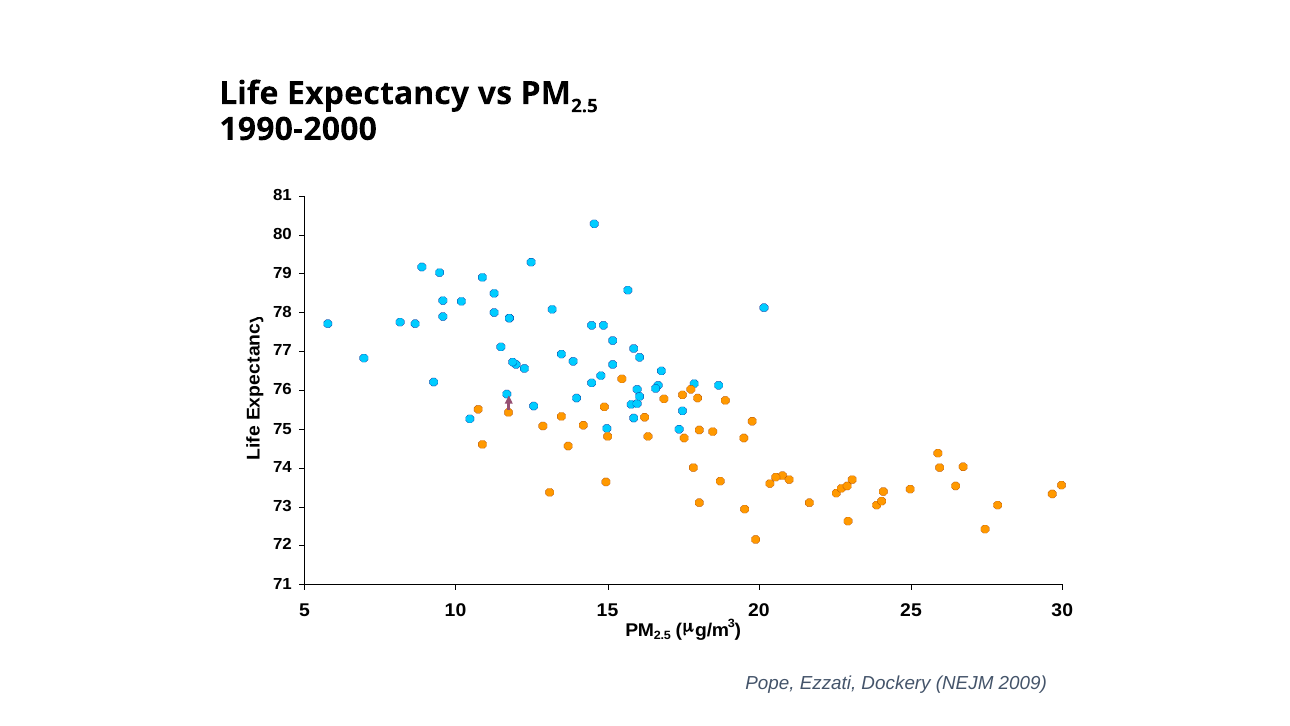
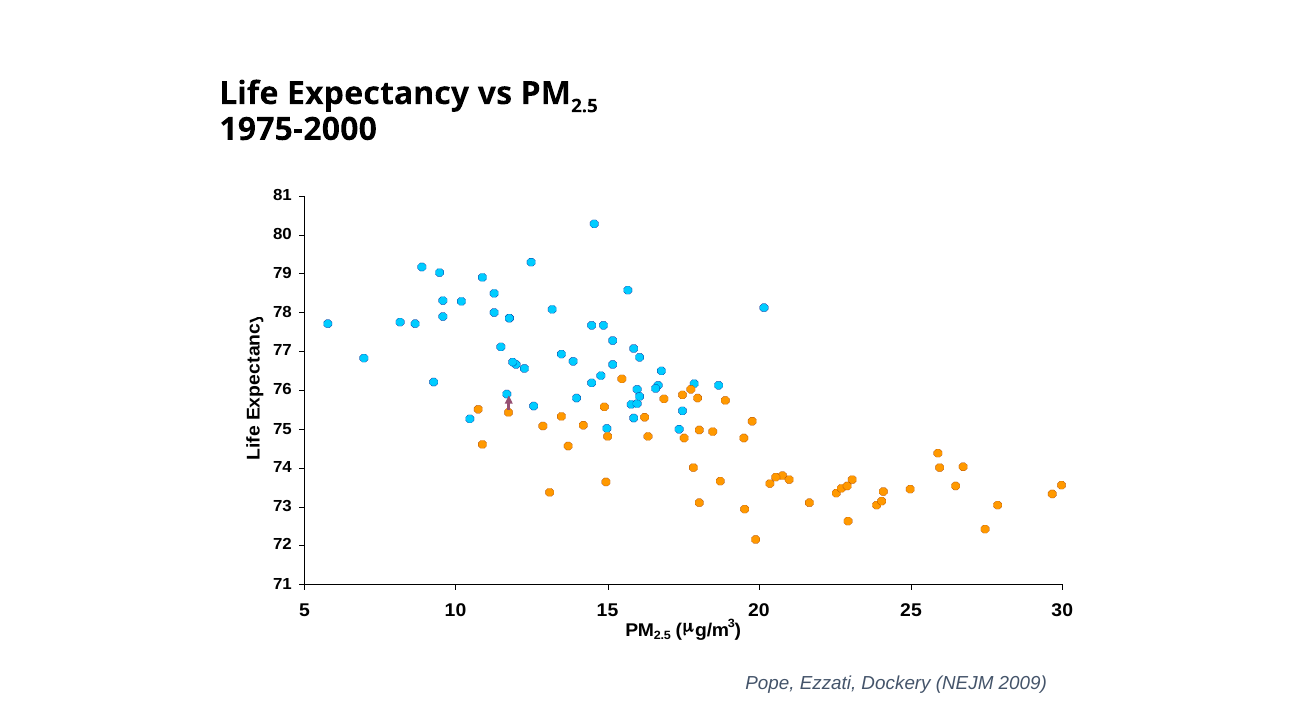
1990-2000: 1990-2000 -> 1975-2000 (298, 129)
